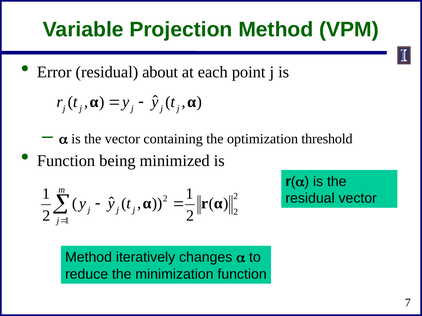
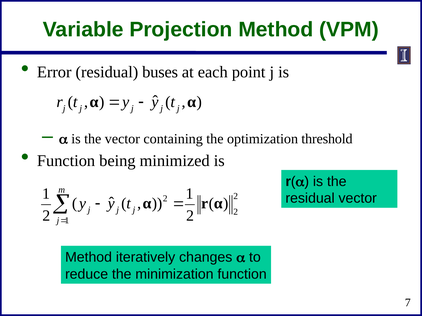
about: about -> buses (160, 72)
